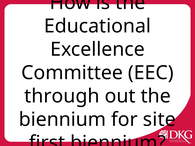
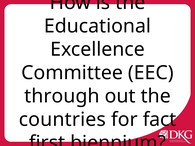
biennium: biennium -> countries (62, 120)
site: site -> fact (160, 120)
